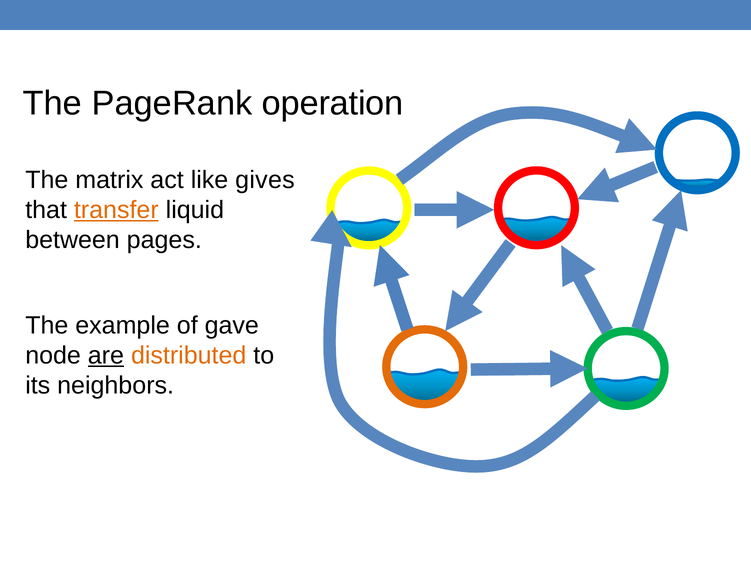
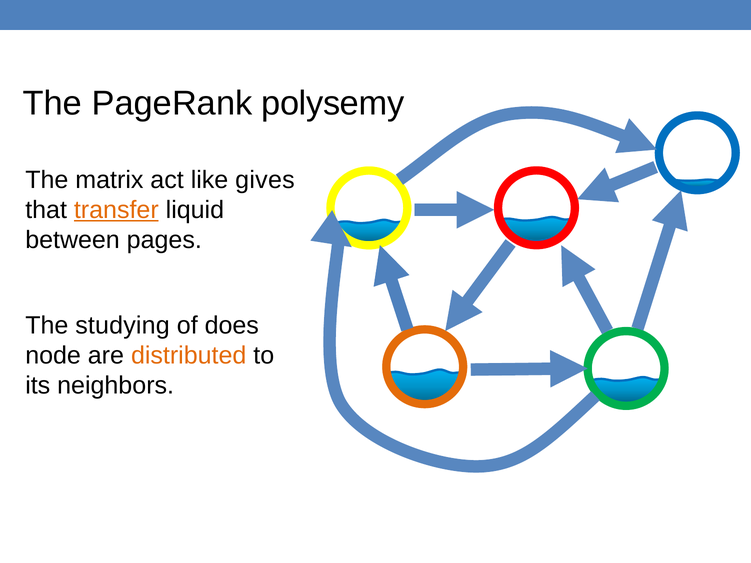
operation: operation -> polysemy (333, 104)
example: example -> studying (122, 326)
gave: gave -> does (232, 326)
are underline: present -> none (106, 356)
